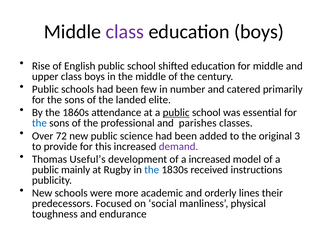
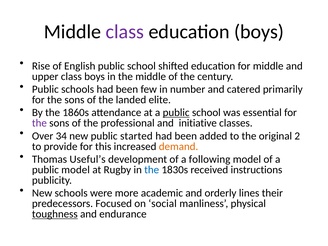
the colour: blue -> purple (39, 123)
parishes: parishes -> initiative (198, 123)
72: 72 -> 34 (61, 136)
science: science -> started (136, 136)
3: 3 -> 2 (297, 136)
demand colour: purple -> orange (179, 146)
a increased: increased -> following (210, 159)
public mainly: mainly -> model (76, 170)
toughness underline: none -> present (55, 214)
